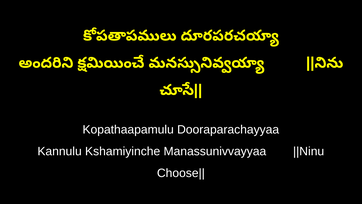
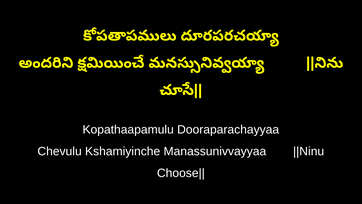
Kannulu: Kannulu -> Chevulu (60, 151)
